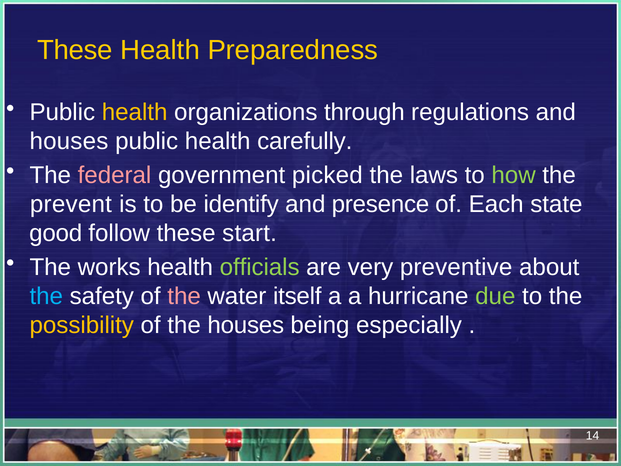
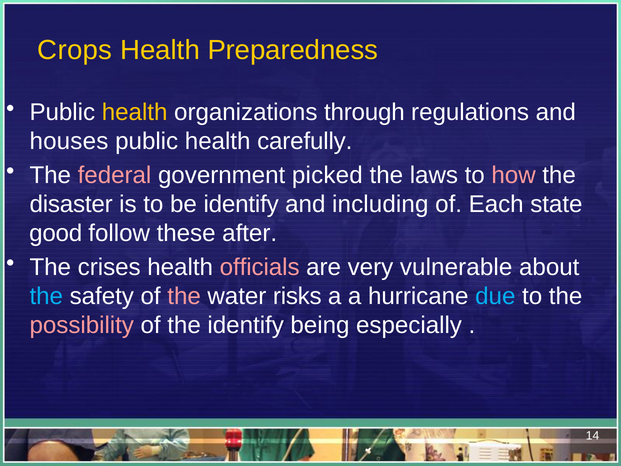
These: These -> Crops (75, 50)
how colour: light green -> pink (514, 175)
prevent: prevent -> disaster (71, 204)
presence: presence -> including (380, 204)
start: start -> after (250, 233)
works: works -> crises (109, 267)
officials colour: light green -> pink (260, 267)
preventive: preventive -> vulnerable (456, 267)
itself: itself -> risks (297, 296)
due colour: light green -> light blue (495, 296)
possibility colour: yellow -> pink (82, 325)
the houses: houses -> identify (246, 325)
